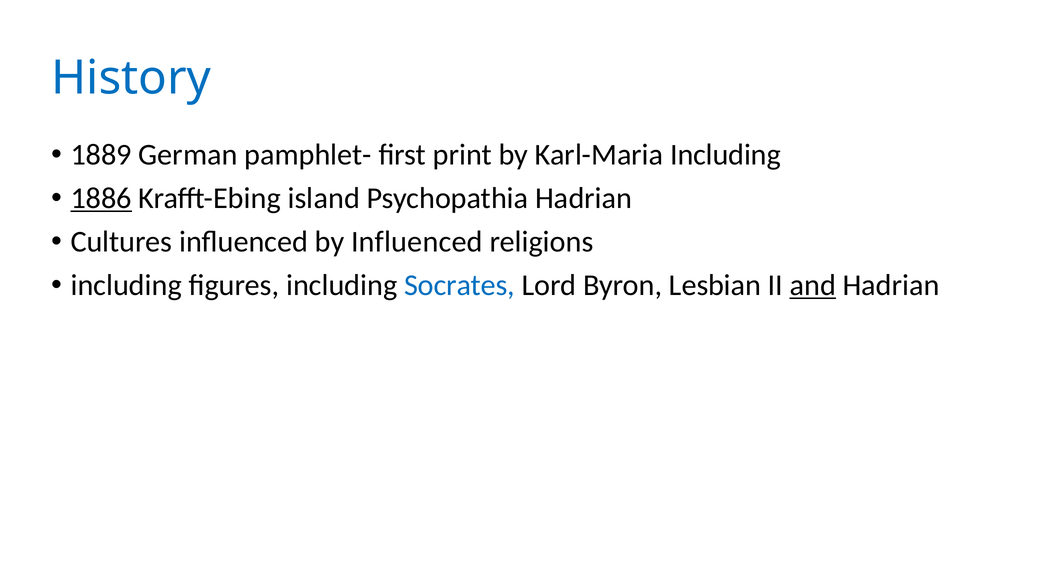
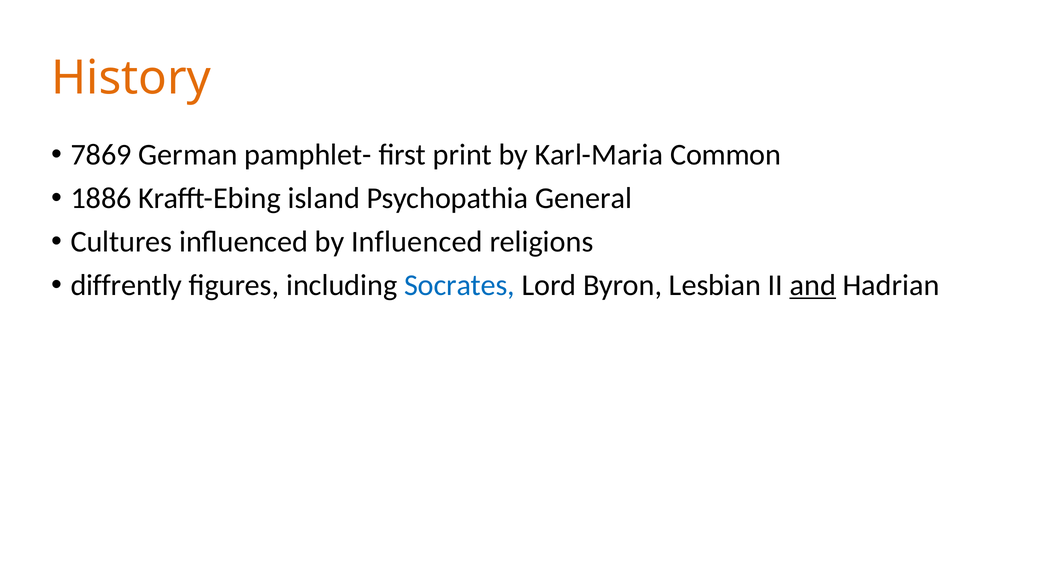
History colour: blue -> orange (131, 78)
1889: 1889 -> 7869 (101, 155)
Karl-Maria Including: Including -> Common (726, 155)
1886 underline: present -> none (101, 198)
Psychopathia Hadrian: Hadrian -> General (584, 198)
including: including -> diffrently (126, 285)
